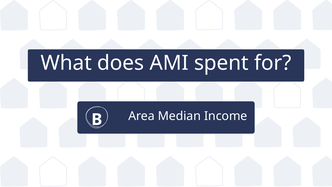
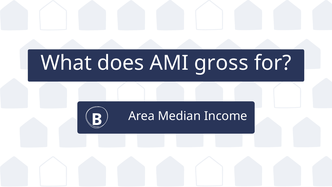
spent: spent -> gross (221, 63)
